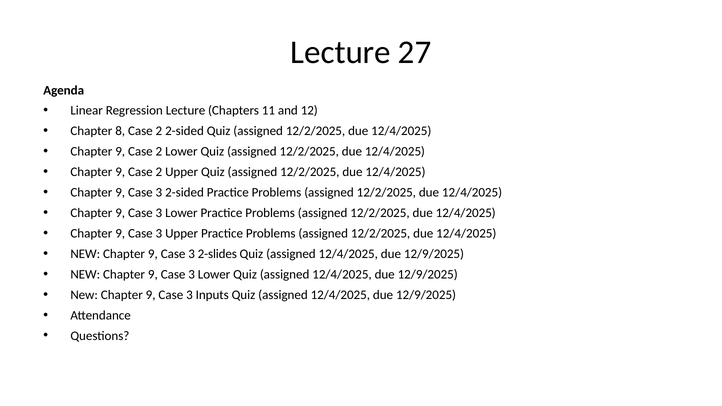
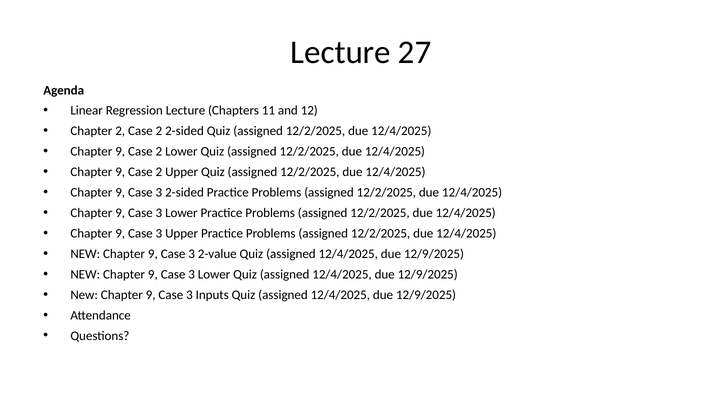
Chapter 8: 8 -> 2 (120, 131)
2-slides: 2-slides -> 2-value (217, 254)
